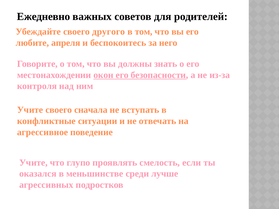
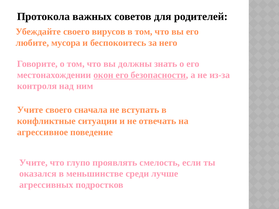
Ежедневно: Ежедневно -> Протокола (43, 17)
другого: другого -> вирусов (109, 32)
апреля: апреля -> мусора (66, 43)
